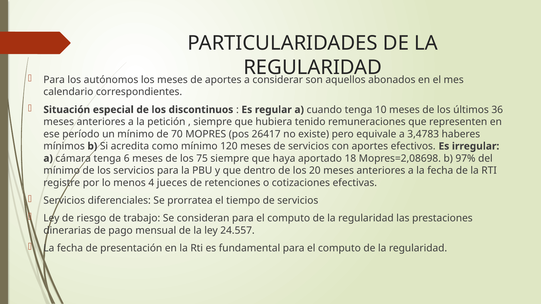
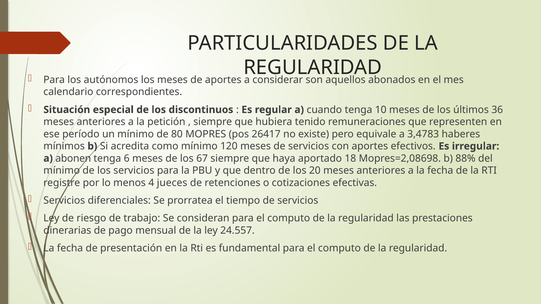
70: 70 -> 80 (177, 134)
cámara: cámara -> abonen (73, 159)
75: 75 -> 67 (202, 159)
97%: 97% -> 88% (465, 159)
